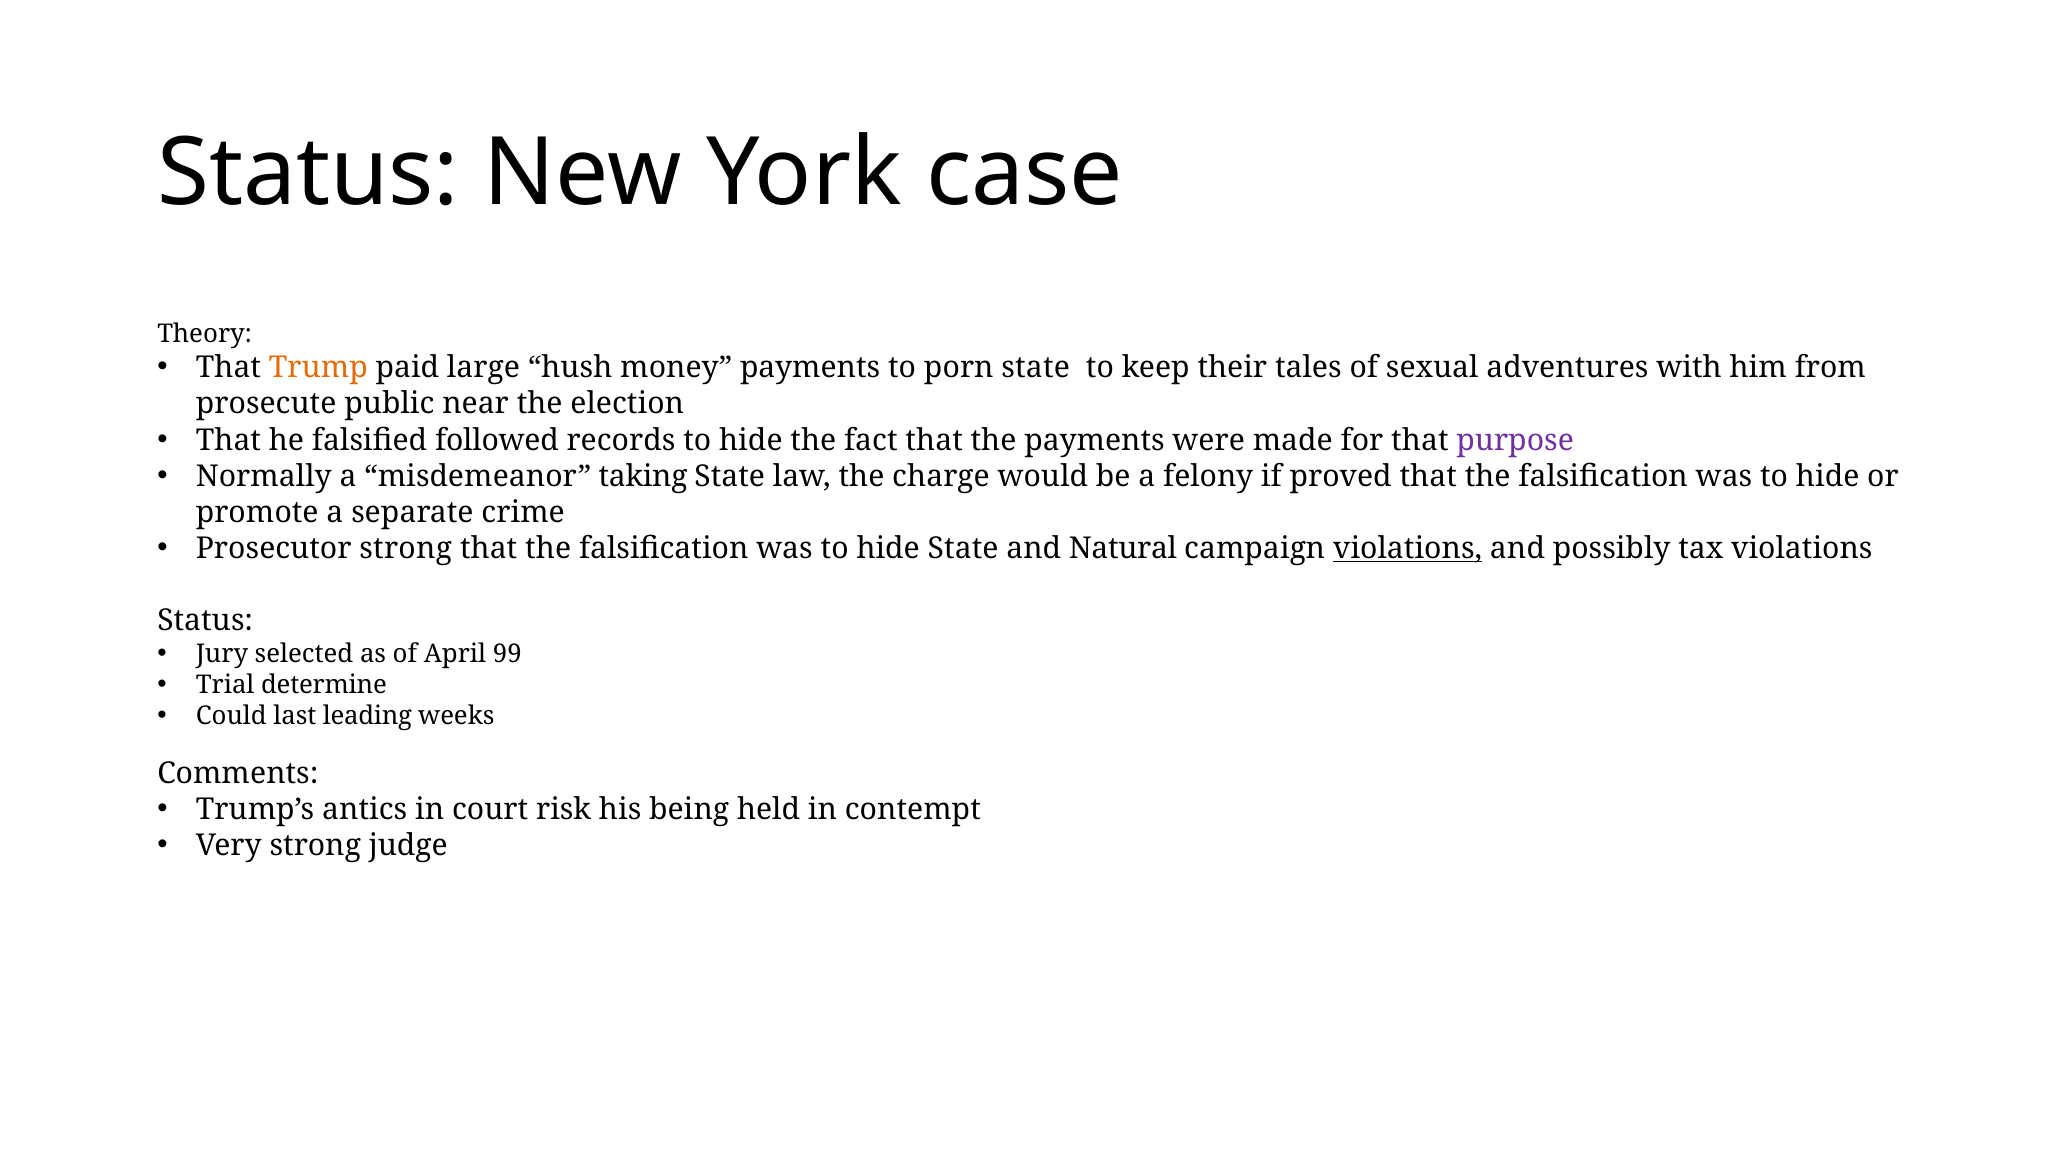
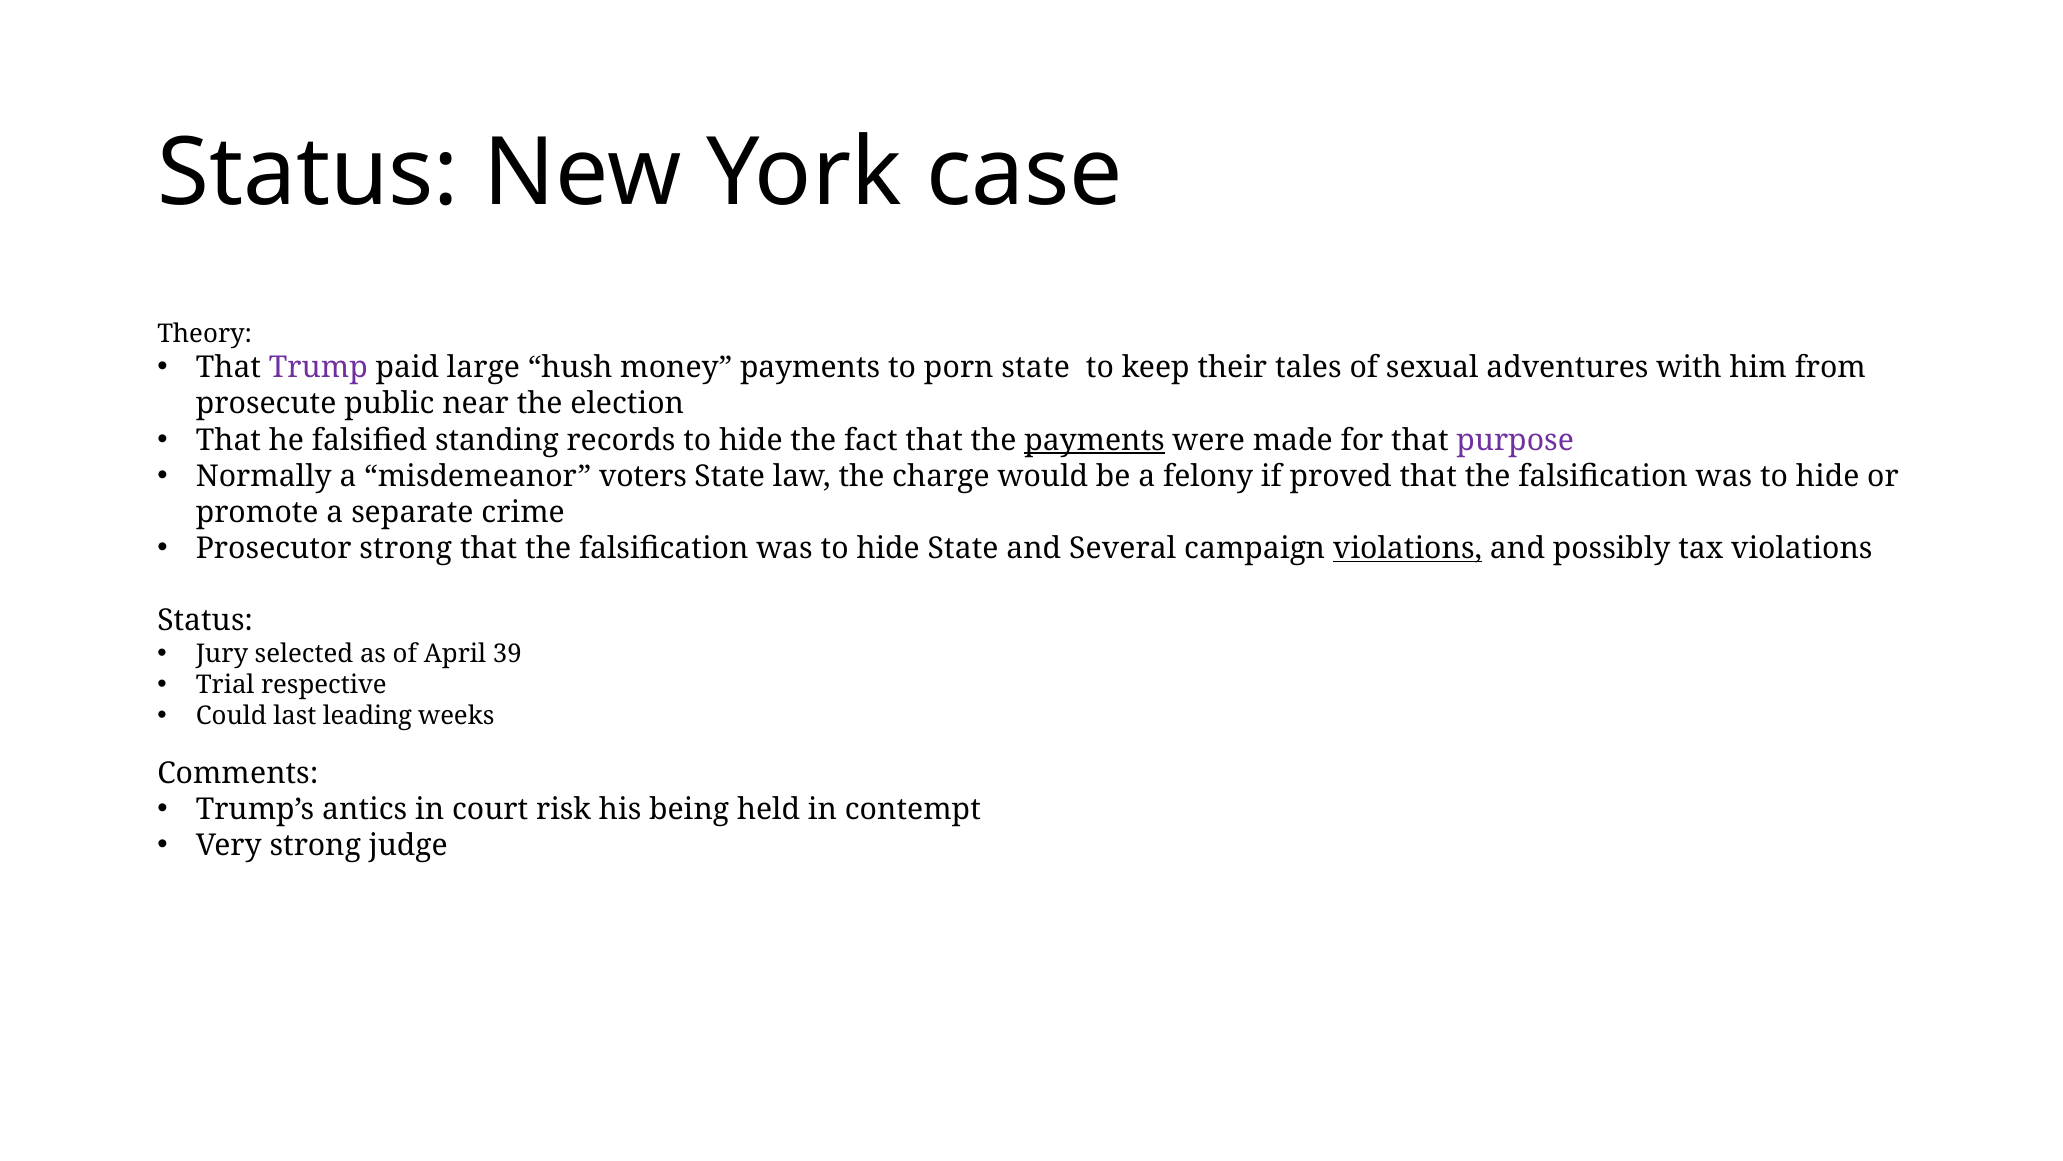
Trump colour: orange -> purple (318, 368)
followed: followed -> standing (497, 440)
payments underline: none -> present (1095, 440)
taking: taking -> voters (643, 476)
Natural: Natural -> Several (1123, 548)
99: 99 -> 39 (507, 654)
determine: determine -> respective (324, 685)
